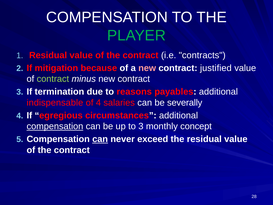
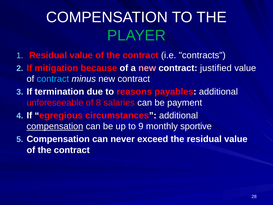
contract colour: light green -> light blue (53, 79)
indispensable: indispensable -> unforeseeable (55, 103)
of 4: 4 -> 8 (98, 103)
severally: severally -> payment (185, 103)
to 3: 3 -> 9 (141, 126)
concept: concept -> sportive (196, 126)
can underline: present -> none (100, 139)
